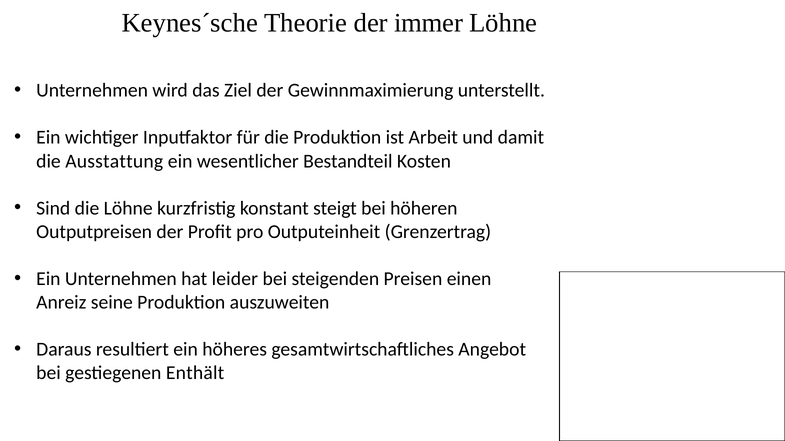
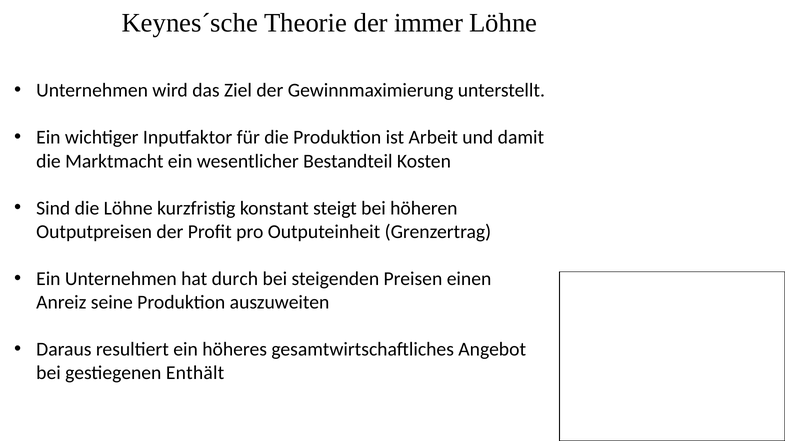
Ausstattung: Ausstattung -> Marktmacht (114, 161)
leider: leider -> durch (235, 279)
